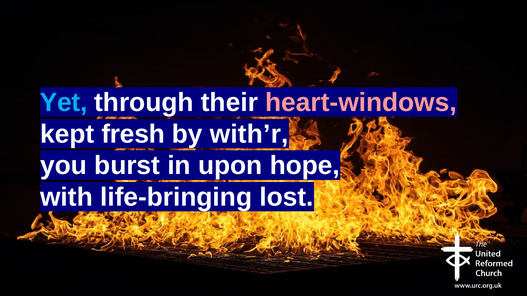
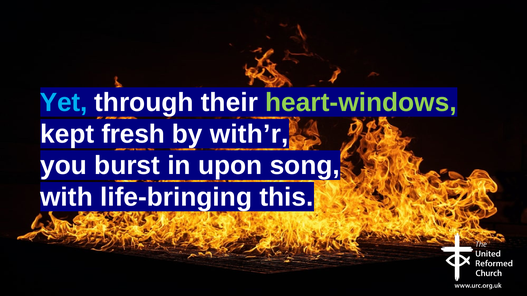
heart-windows colour: pink -> light green (361, 103)
hope: hope -> song (305, 166)
lost: lost -> this (286, 197)
